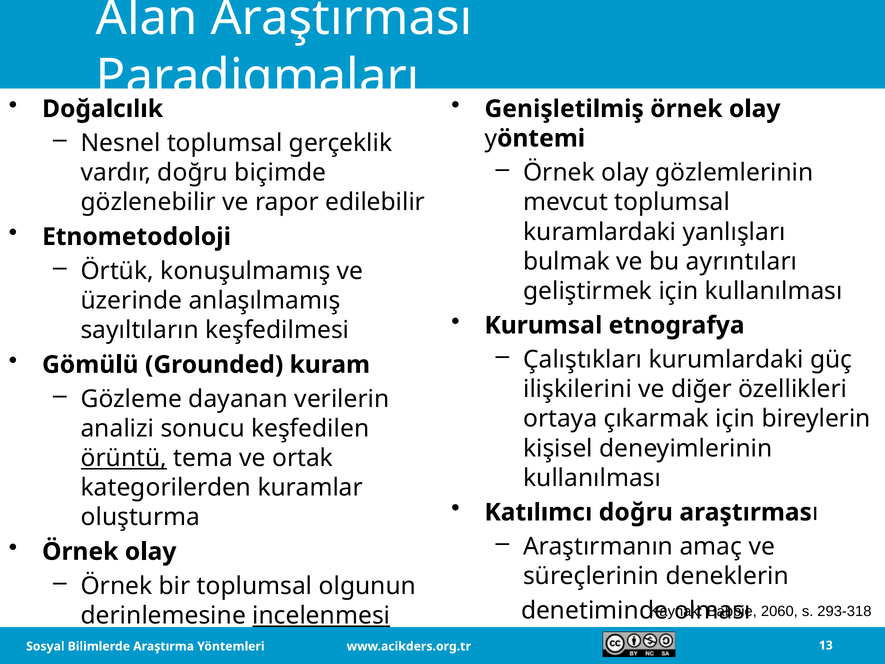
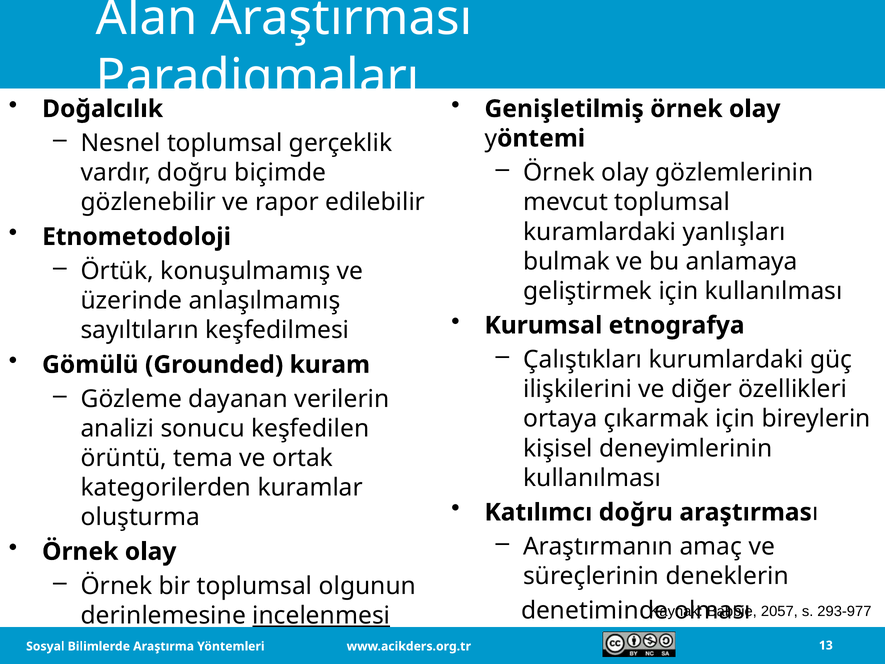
ayrıntıları: ayrıntıları -> anlamaya (742, 261)
örüntü underline: present -> none (124, 458)
2060: 2060 -> 2057 (779, 611)
293-318: 293-318 -> 293-977 (844, 611)
